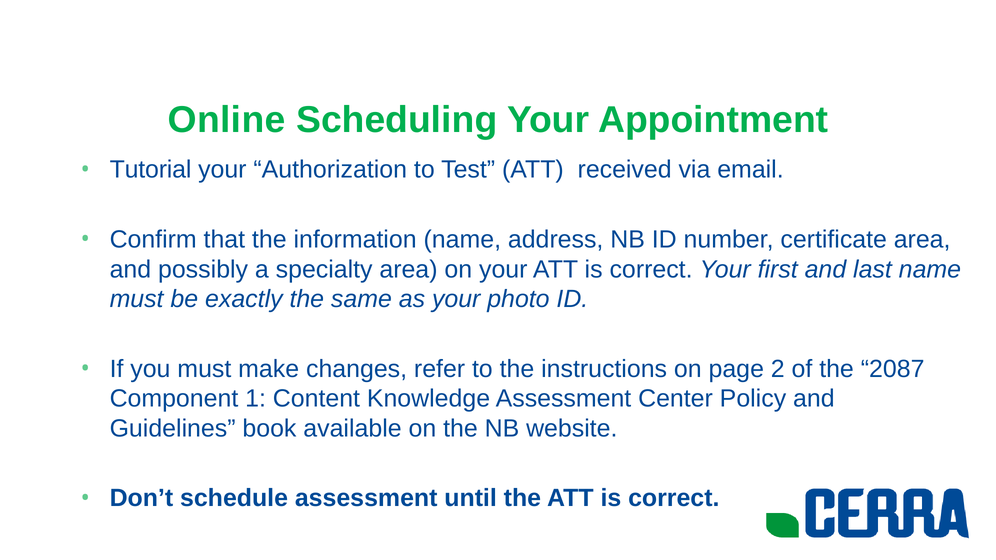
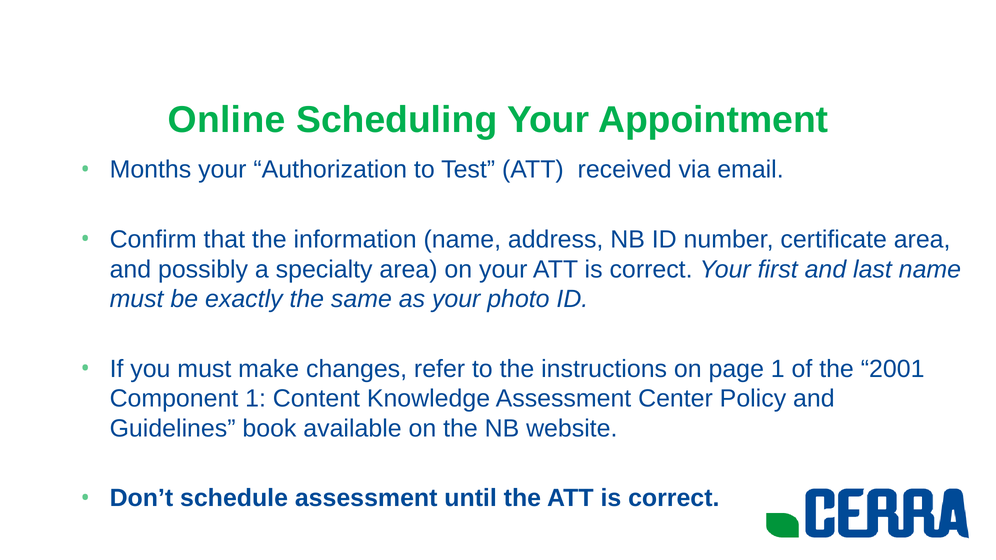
Tutorial: Tutorial -> Months (150, 170)
page 2: 2 -> 1 (778, 369)
2087: 2087 -> 2001 (893, 369)
